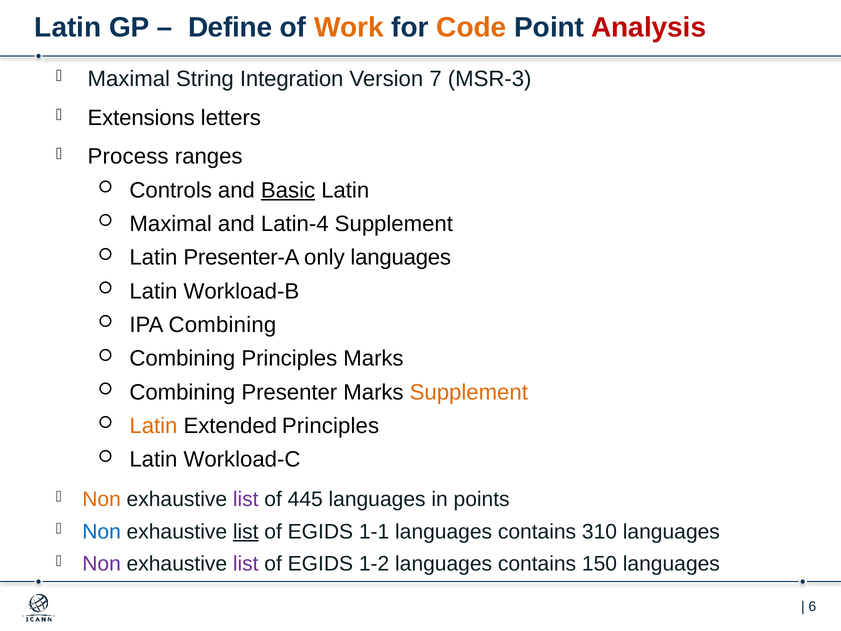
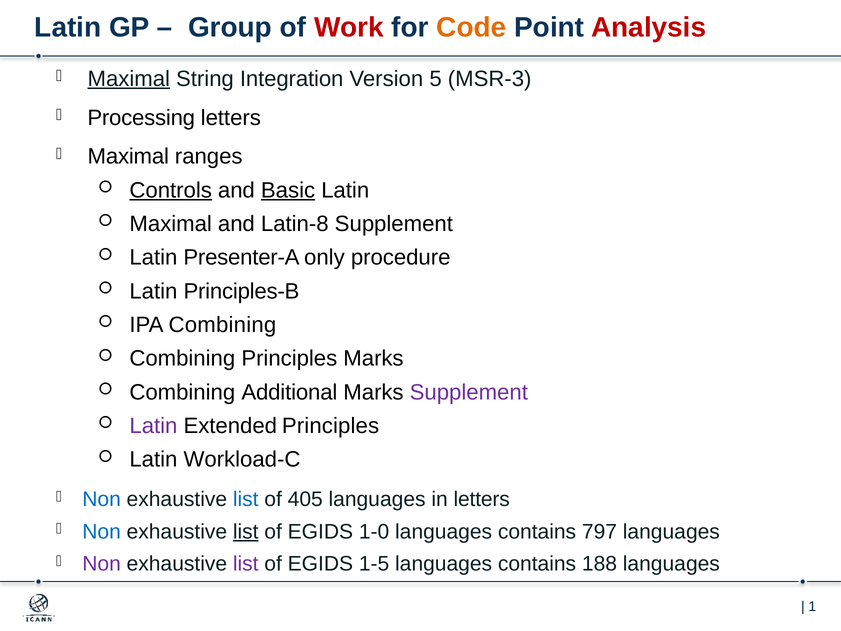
Define: Define -> Group (230, 27)
Work colour: orange -> red (349, 27)
Maximal underline: none -> present (129, 79)
7: 7 -> 5 (436, 79)
Extensions: Extensions -> Processing (141, 118)
Process: Process -> Maximal (128, 157)
Controls underline: none -> present (171, 190)
Latin-4: Latin-4 -> Latin-8 (295, 224)
only languages: languages -> procedure (401, 258)
Workload-B: Workload-B -> Principles-B (241, 291)
Presenter: Presenter -> Additional (289, 392)
Supplement colour: orange -> purple (469, 392)
Latin colour: orange -> purple (153, 426)
Non colour: orange -> blue (102, 499)
list colour: purple -> blue (246, 499)
445: 445 -> 405 (305, 499)
in points: points -> letters (482, 499)
1-1: 1-1 -> 1-0 (374, 532)
310: 310 -> 797 (599, 532)
1-2: 1-2 -> 1-5 (374, 564)
150: 150 -> 188 (599, 564)
6: 6 -> 1 (812, 606)
